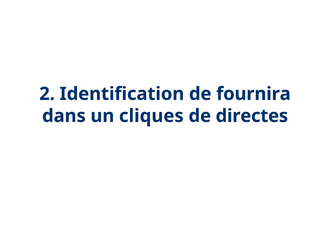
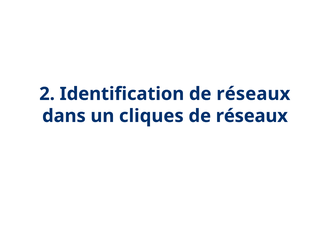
Identification de fournira: fournira -> réseaux (253, 94)
directes: directes -> réseaux (252, 116)
